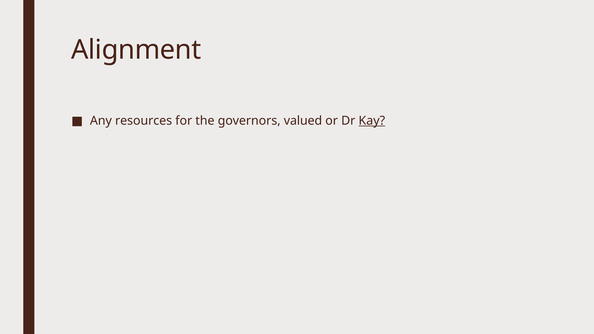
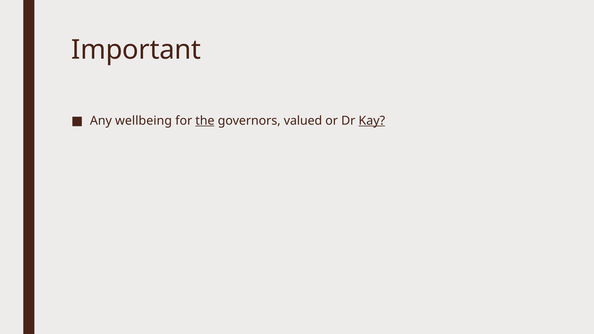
Alignment: Alignment -> Important (136, 50)
resources: resources -> wellbeing (144, 121)
the underline: none -> present (205, 121)
